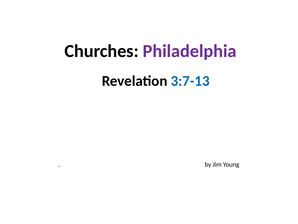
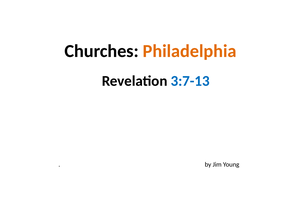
Philadelphia colour: purple -> orange (190, 51)
